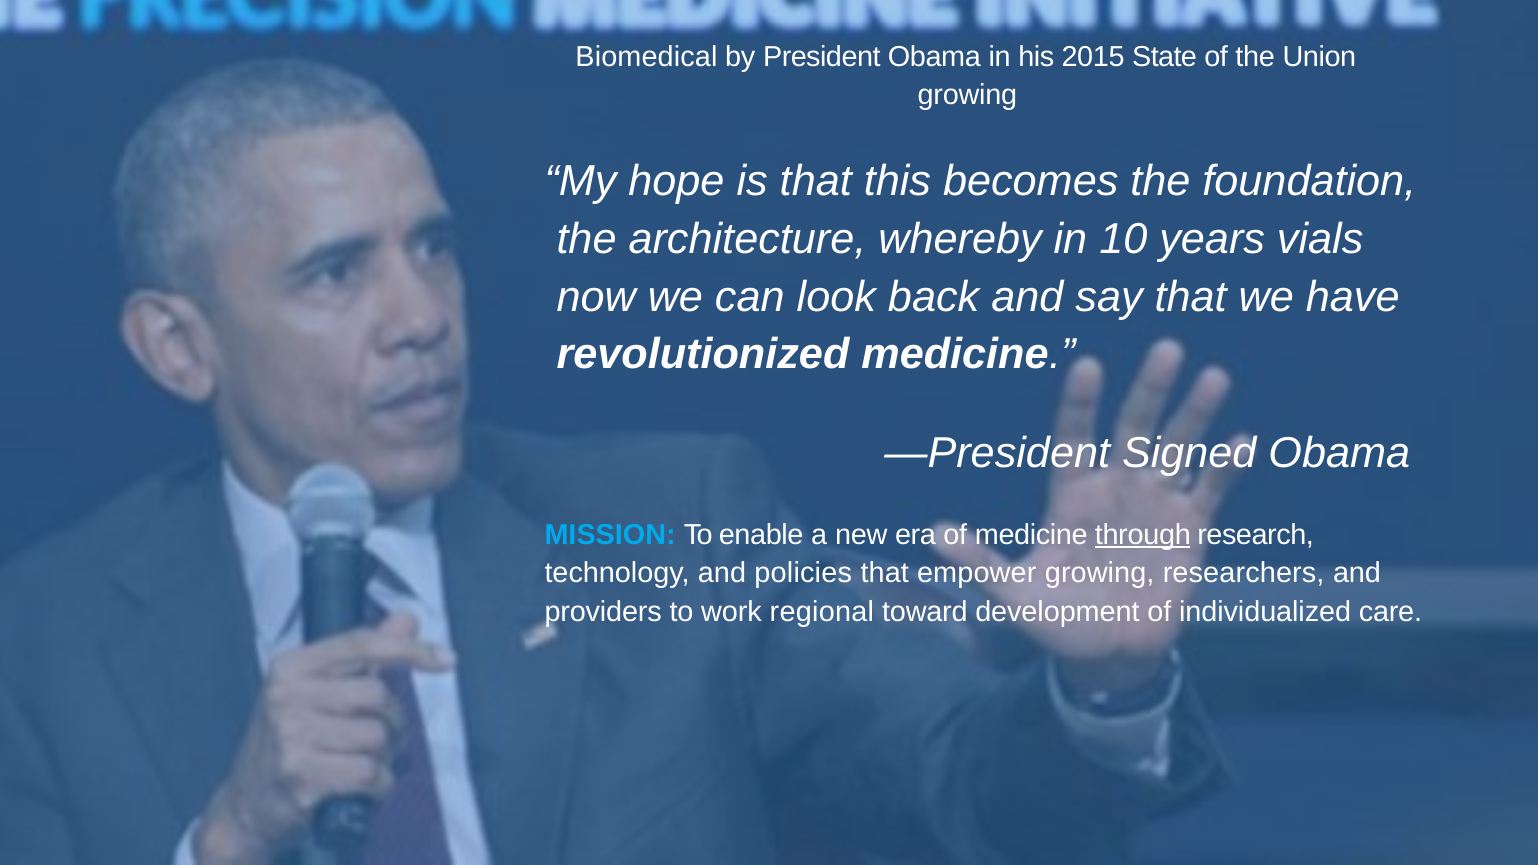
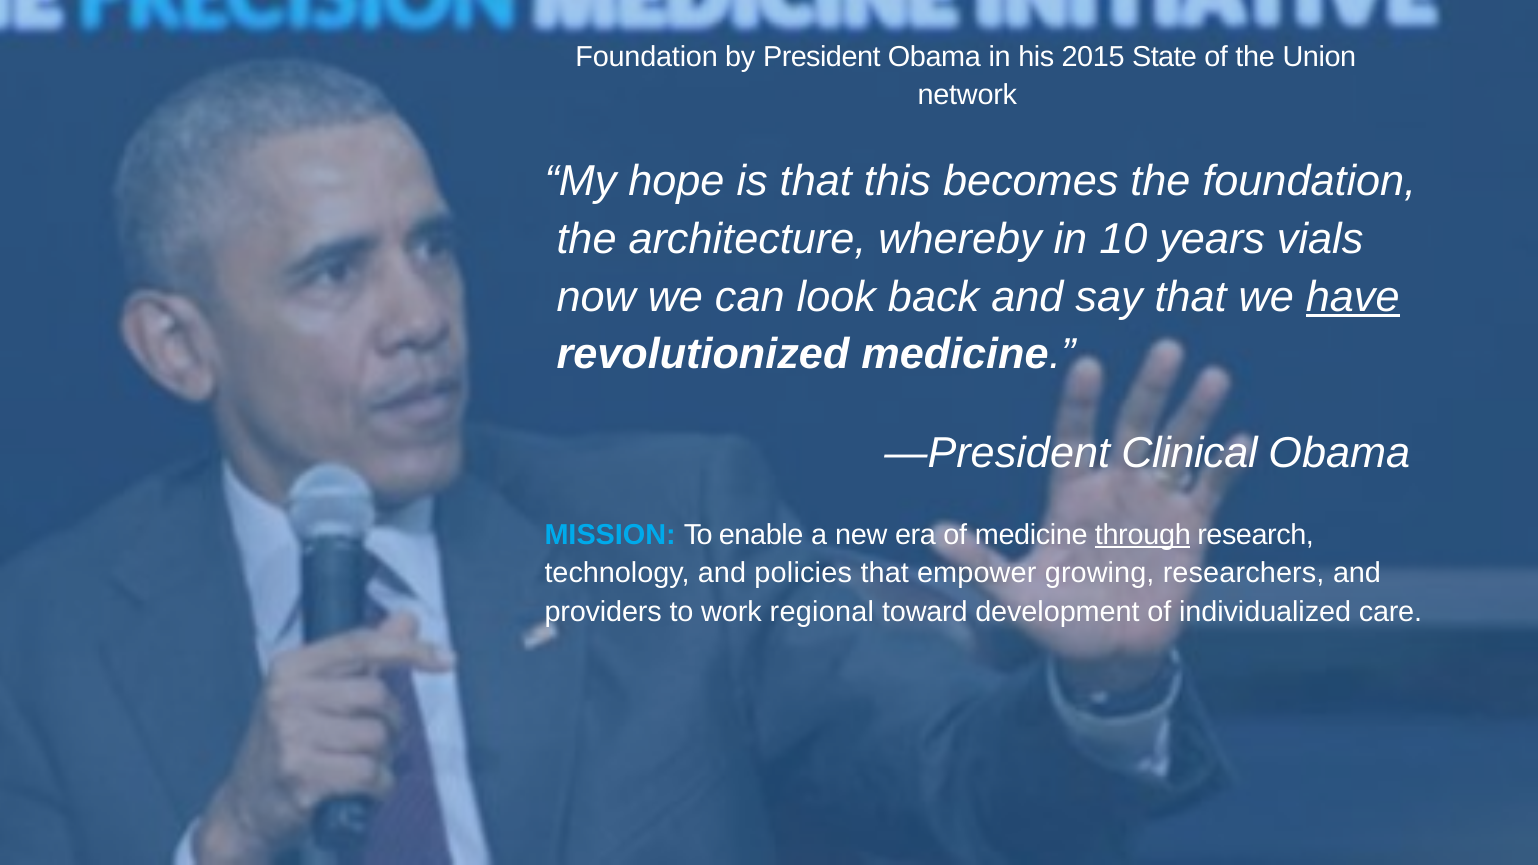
Biomedical: Biomedical -> Foundation (647, 57)
growing: growing -> network (967, 95)
have underline: none -> present (1353, 297)
Signed: Signed -> Clinical (1189, 453)
